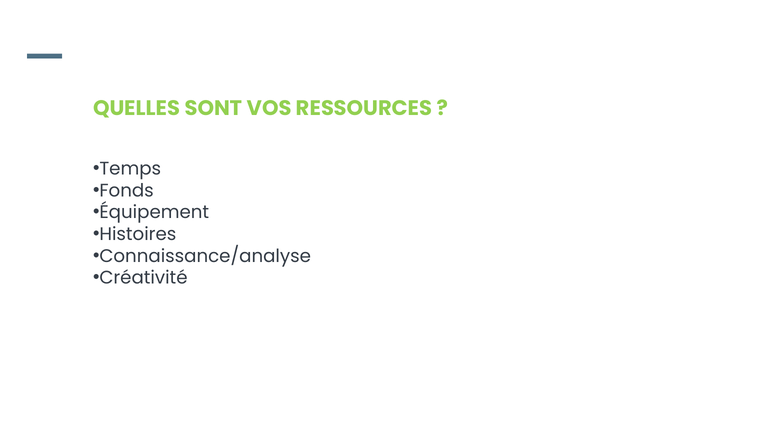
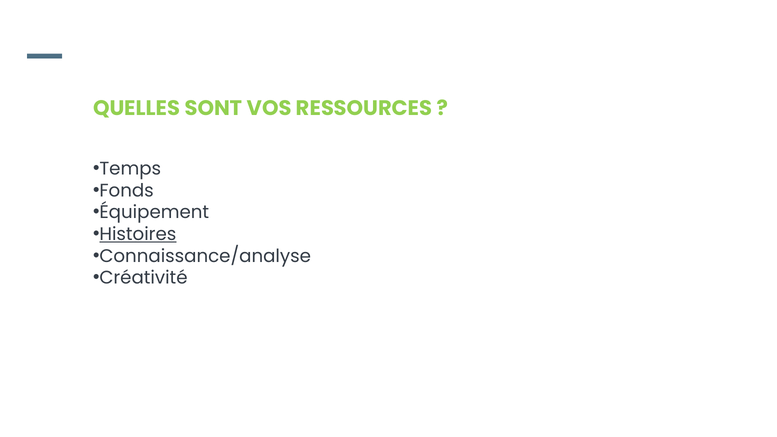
Histoires underline: none -> present (138, 234)
